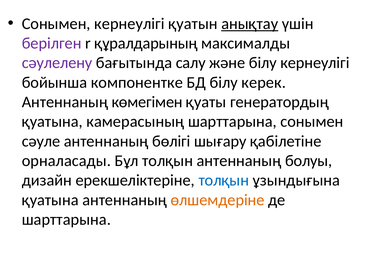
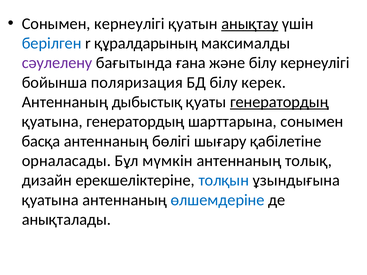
берілген colour: purple -> blue (52, 43)
салу: салу -> ғана (191, 63)
компонентке: компонентке -> поляризация (137, 83)
көмегімен: көмегімен -> дыбыстық (147, 102)
генератордың underline: none -> present (279, 102)
қуатына камерасының: камерасының -> генератордың (135, 122)
сәуле: сәуле -> басқа (41, 141)
Бұл толқын: толқын -> мүмкін (167, 161)
болуы: болуы -> толық (308, 161)
өлшемдеріне colour: orange -> blue (218, 200)
шарттарына: шарттарына -> анықталады (66, 220)
